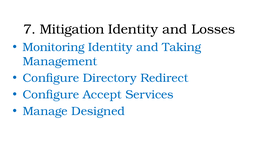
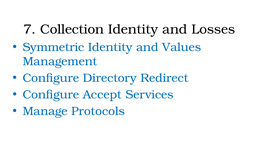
Mitigation: Mitigation -> Collection (72, 29)
Monitoring: Monitoring -> Symmetric (53, 47)
Taking: Taking -> Values (182, 47)
Designed: Designed -> Protocols (98, 111)
